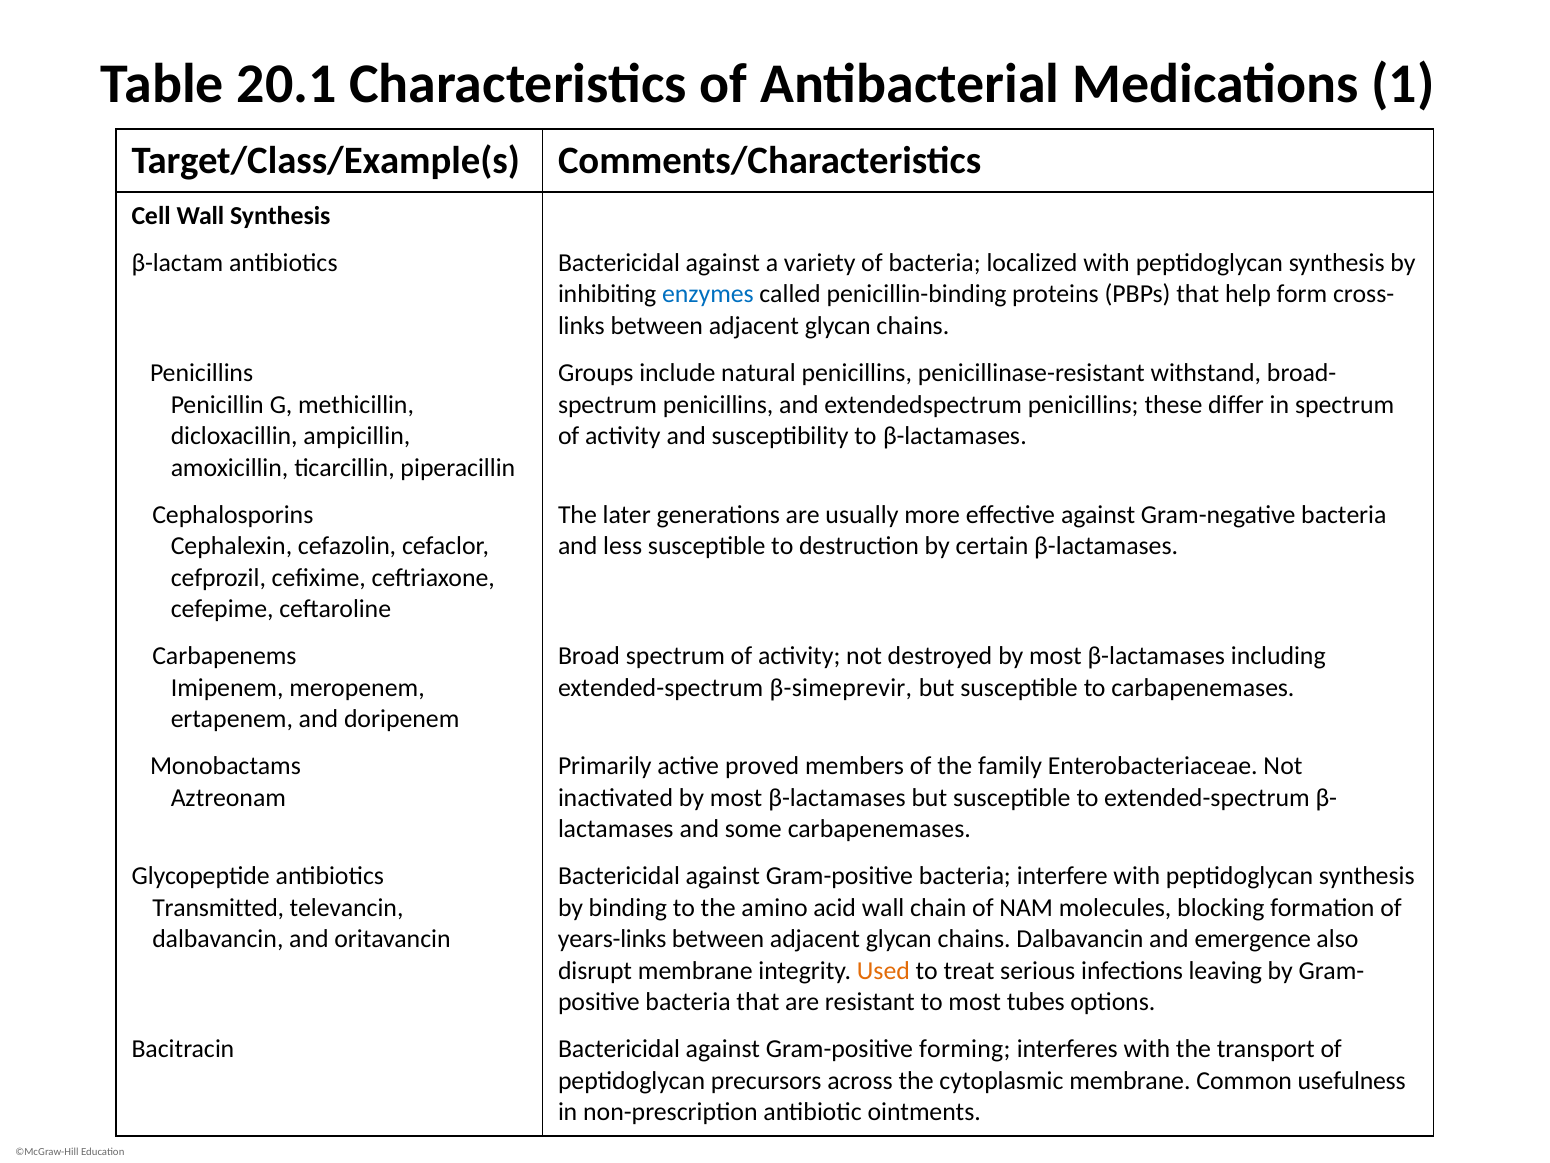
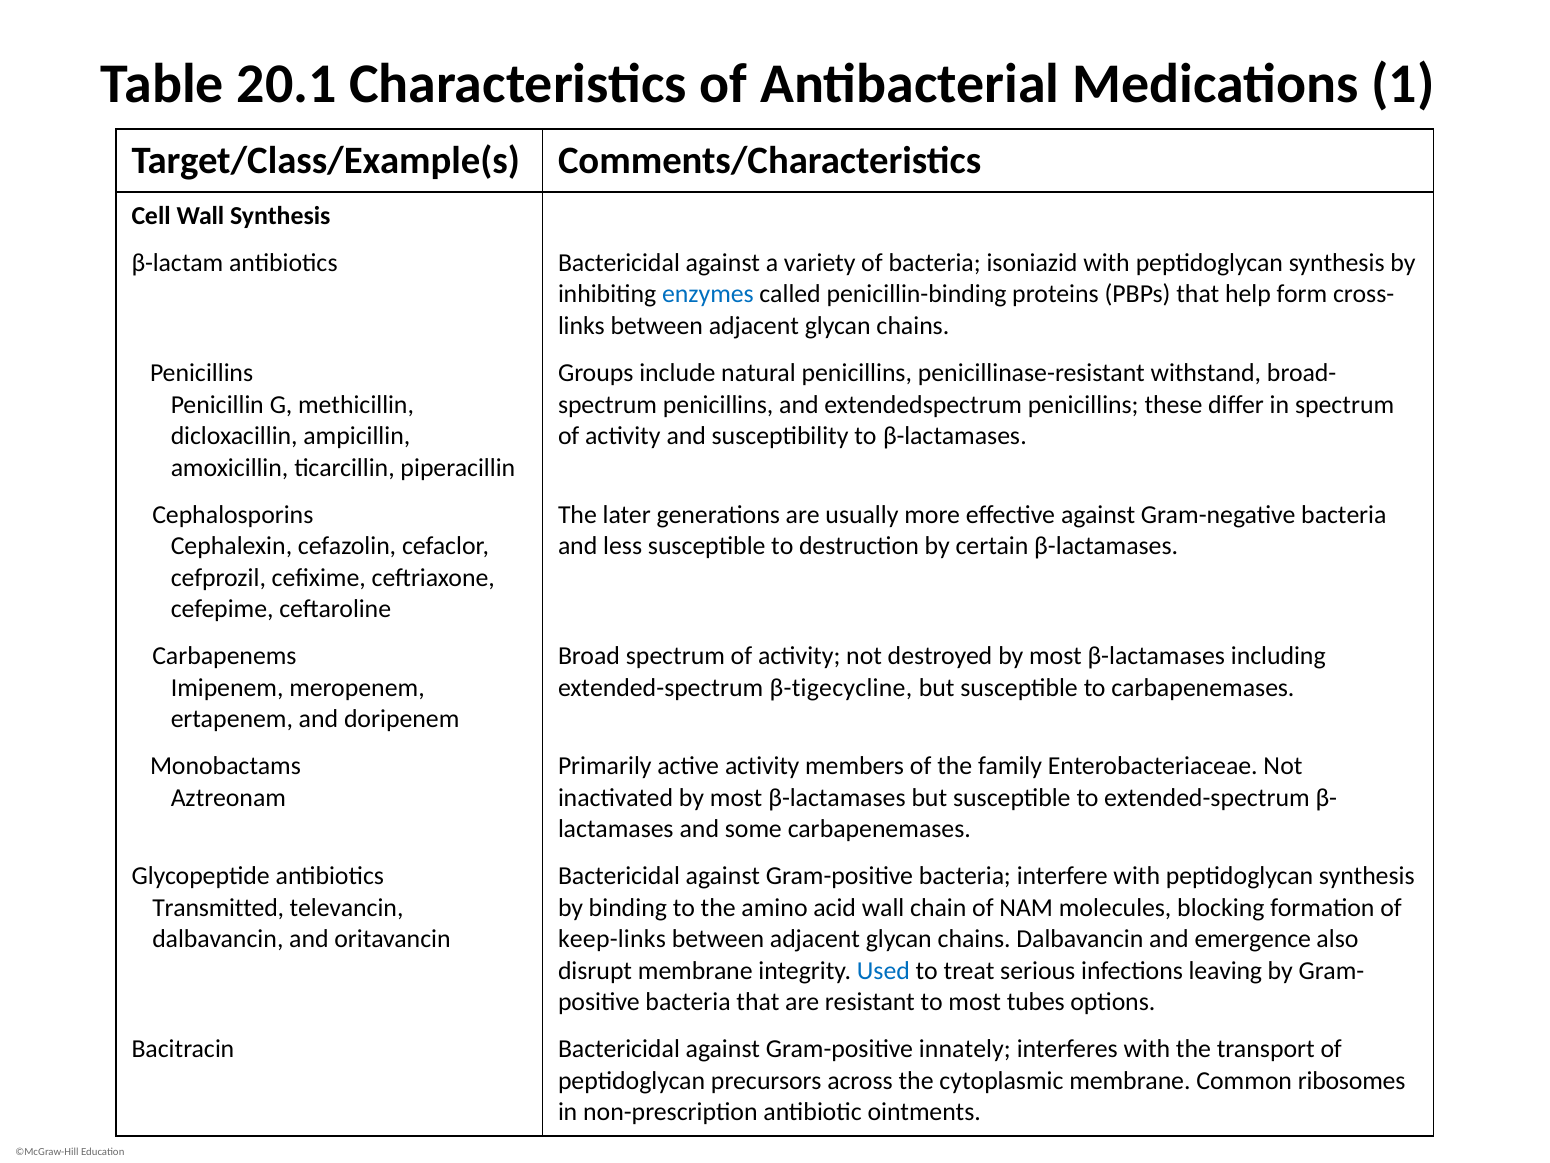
localized: localized -> isoniazid (1032, 263)
β-simeprevir: β-simeprevir -> β-tigecycline (841, 687)
active proved: proved -> activity (762, 766)
years-links: years-links -> keep-links (612, 939)
Used colour: orange -> blue (883, 970)
forming: forming -> innately (965, 1049)
usefulness: usefulness -> ribosomes (1352, 1080)
